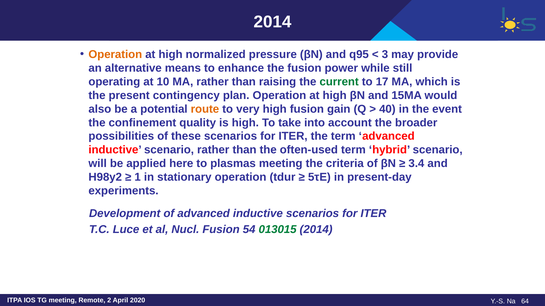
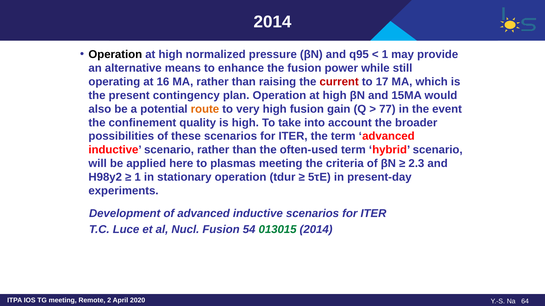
Operation colour: orange -> black (115, 55)
3: 3 -> 1 (385, 55)
10: 10 -> 16 (163, 82)
current colour: green -> red (339, 82)
40: 40 -> 77 (387, 109)
3.4: 3.4 -> 2.3 (416, 164)
